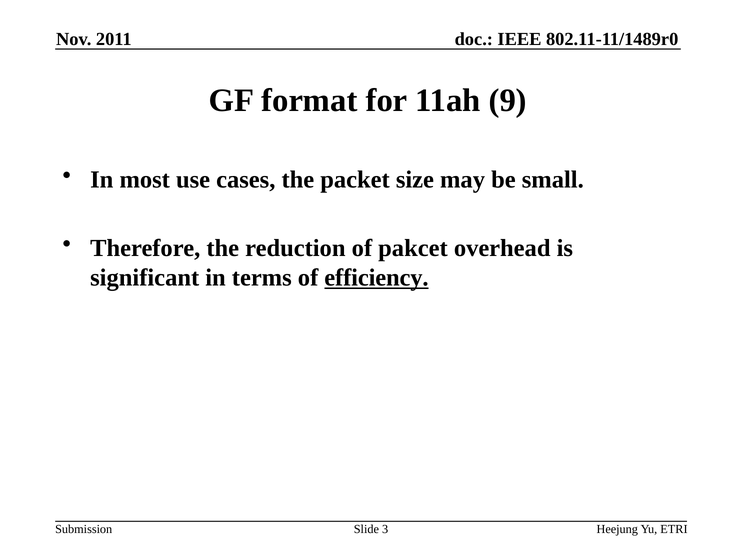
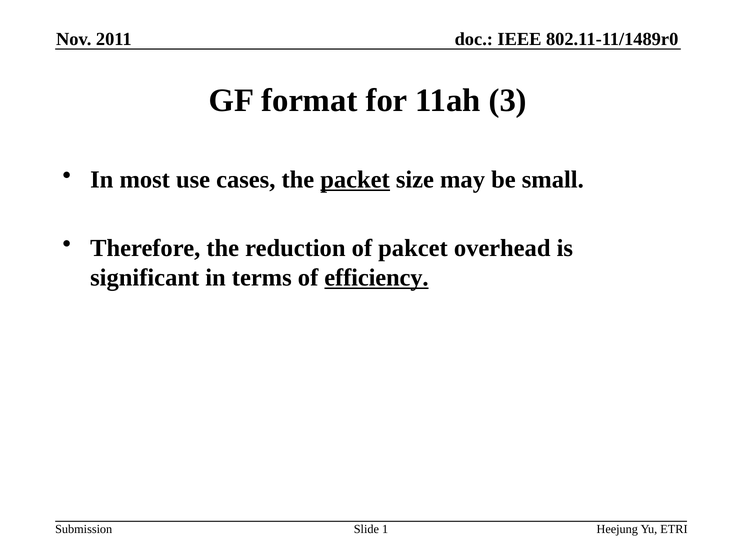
9: 9 -> 3 (508, 100)
packet underline: none -> present (355, 180)
3: 3 -> 1 (385, 529)
